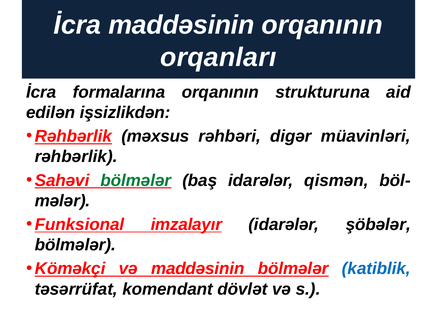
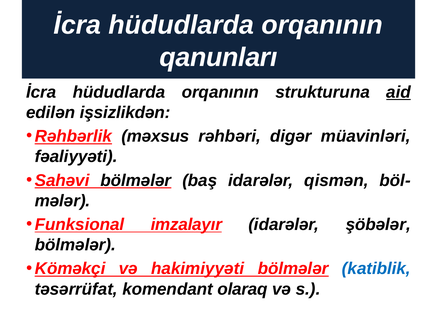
maddəsinin: maddəsinin -> hüdudlarda (181, 25)
orqanları: orqanları -> qanunları (219, 57)
formalarına: formalarına -> hüdudlarda (119, 92)
aid underline: none -> present (399, 92)
rəhbərlik: rəhbərlik -> fəaliyyəti (76, 157)
bölmələr colour: green -> black (136, 180)
və maddəsinin: maddəsinin -> hakimiyyəti (198, 269)
dövlət: dövlət -> olaraq (243, 289)
